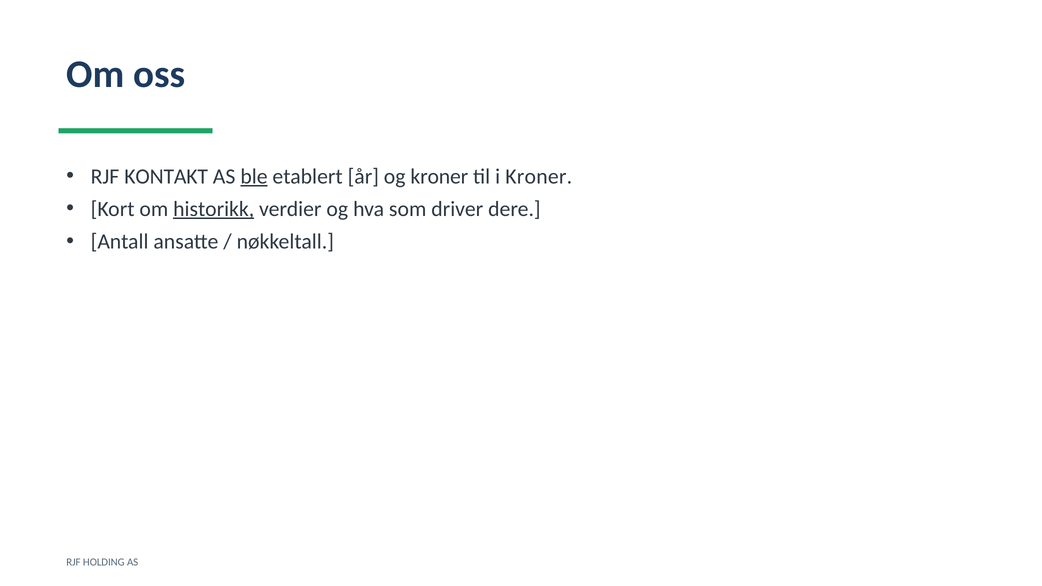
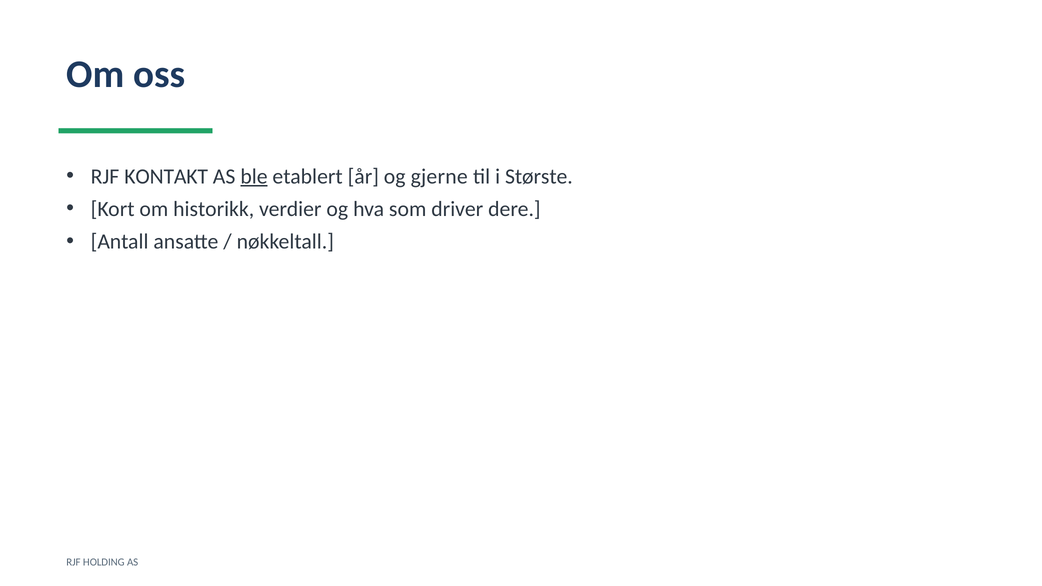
og kroner: kroner -> gjerne (439, 176)
i Kroner: Kroner -> Største (539, 176)
historikk underline: present -> none (214, 209)
